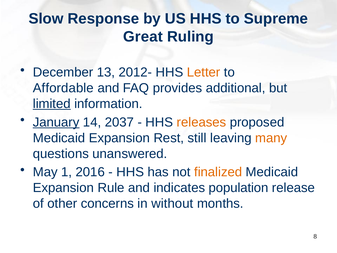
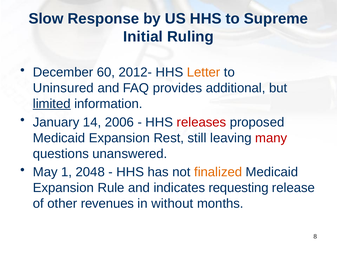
Great: Great -> Initial (143, 37)
13: 13 -> 60 (106, 72)
Affordable: Affordable -> Uninsured (63, 88)
January underline: present -> none (56, 122)
2037: 2037 -> 2006 (119, 122)
releases colour: orange -> red (201, 122)
many colour: orange -> red (271, 138)
2016: 2016 -> 2048 (90, 172)
population: population -> requesting (239, 188)
concerns: concerns -> revenues (107, 203)
